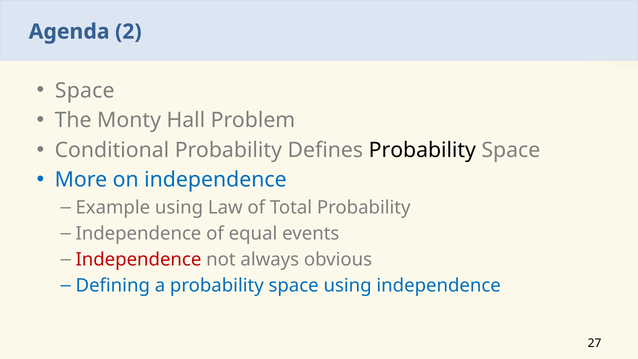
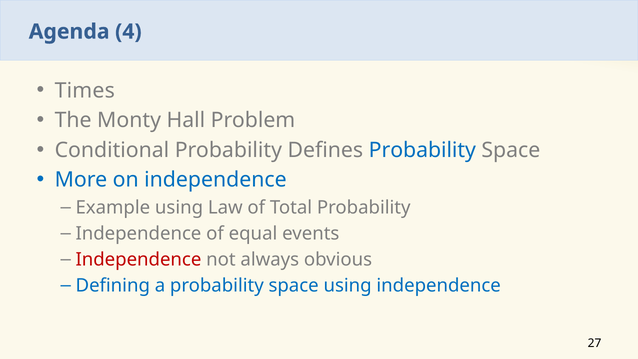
2: 2 -> 4 (128, 32)
Space: Space -> Times (85, 90)
Probability colour: black -> blue (422, 150)
